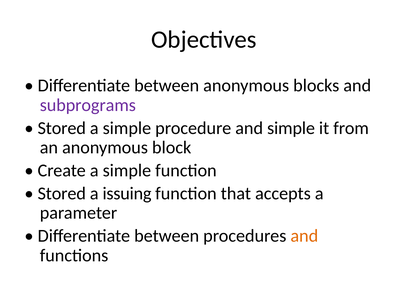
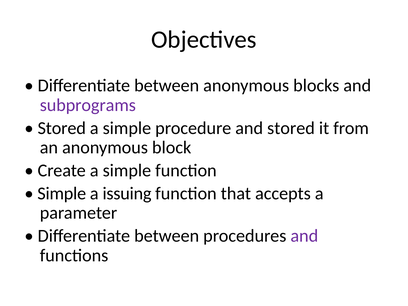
and simple: simple -> stored (291, 128)
Stored: Stored -> Simple (62, 193)
and colour: orange -> purple (304, 236)
